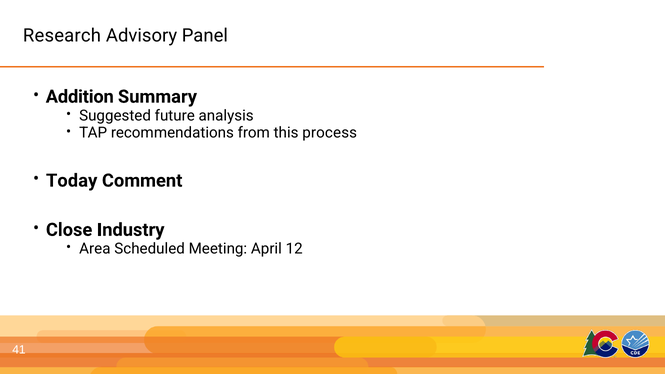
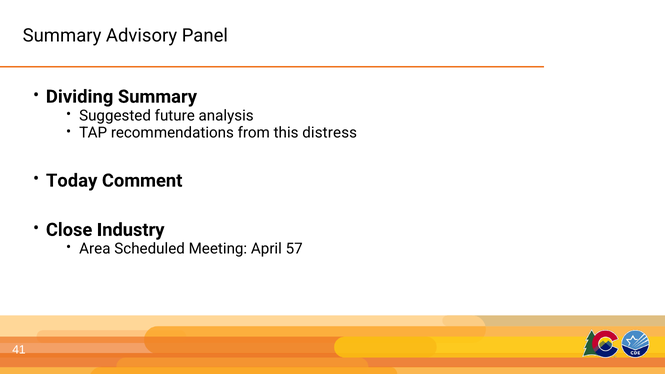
Research: Research -> Summary (62, 36)
Addition: Addition -> Dividing (80, 97)
process: process -> distress (330, 133)
12: 12 -> 57 (294, 249)
